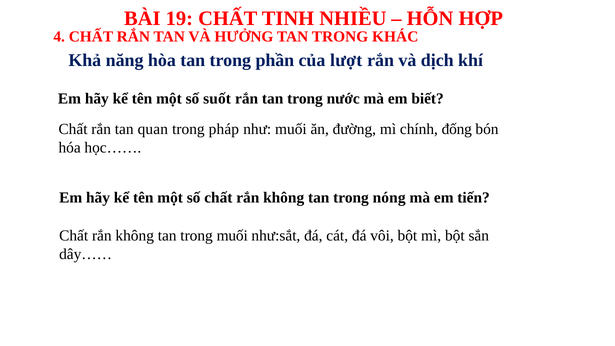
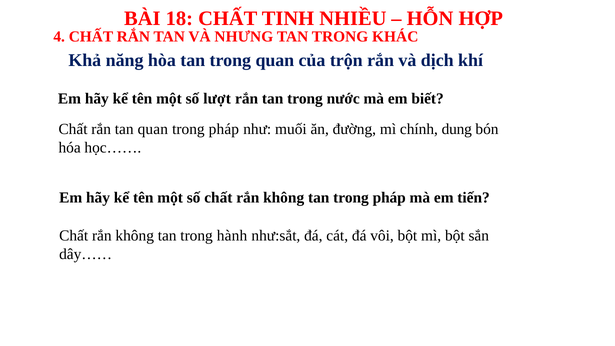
19: 19 -> 18 (179, 19)
HƯỞNG: HƯỞNG -> NHƯNG (244, 37)
trong phần: phần -> quan (275, 60)
lượt: lượt -> trộn (346, 60)
suốt: suốt -> lượt (217, 99)
đống: đống -> dung (457, 129)
tan trong nóng: nóng -> pháp (389, 198)
trong muối: muối -> hành (232, 235)
